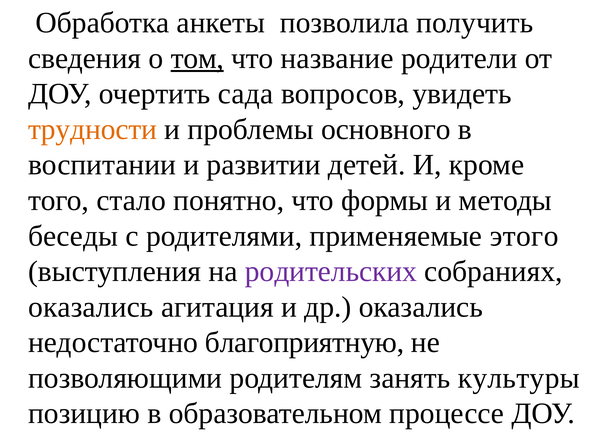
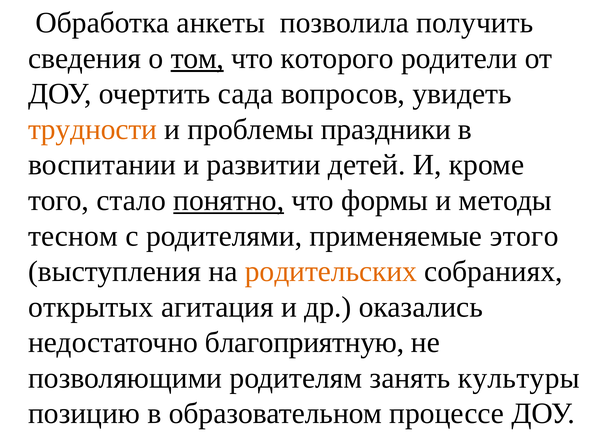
название: название -> которого (337, 58)
основного: основного -> праздники (386, 129)
понятно underline: none -> present (229, 200)
беседы: беседы -> тесном (73, 236)
родительских colour: purple -> orange (331, 271)
оказались: оказались -> открытых (91, 307)
